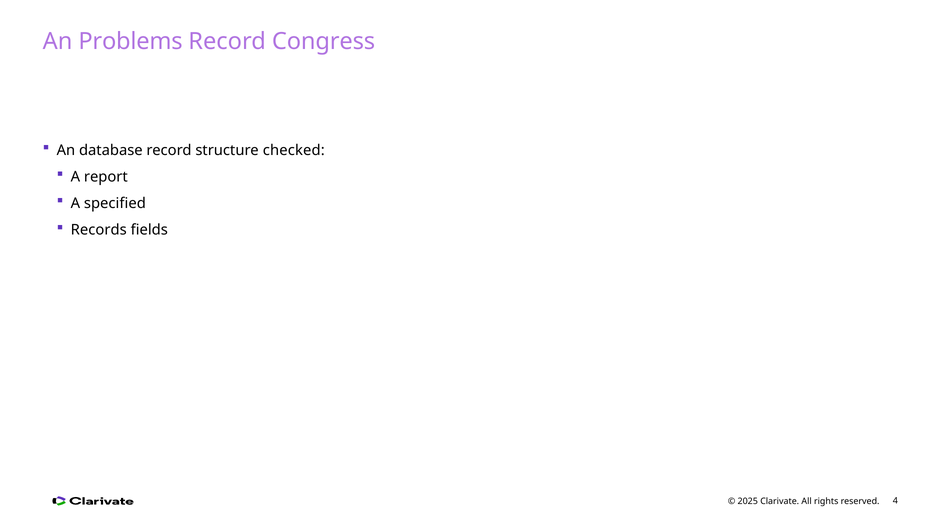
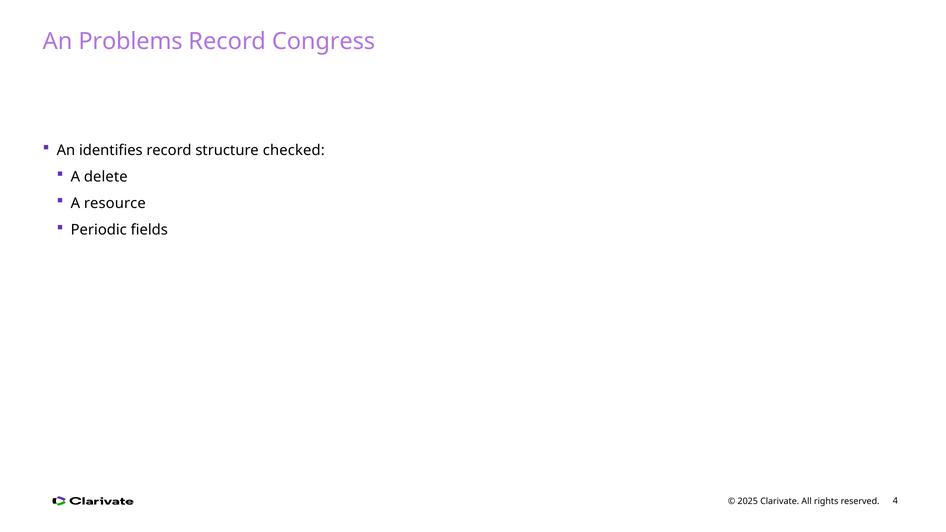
database: database -> identifies (111, 150)
report: report -> delete (106, 177)
specified: specified -> resource (115, 203)
Records: Records -> Periodic (99, 230)
